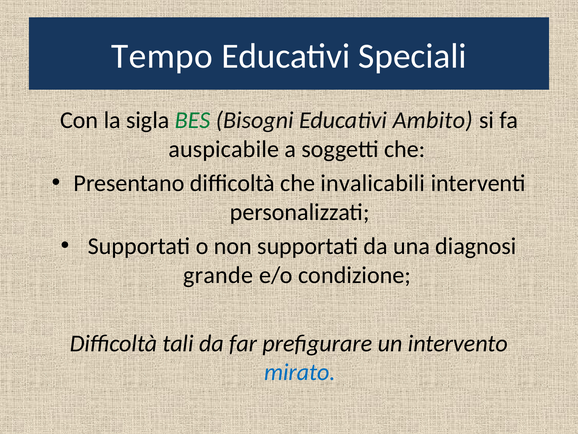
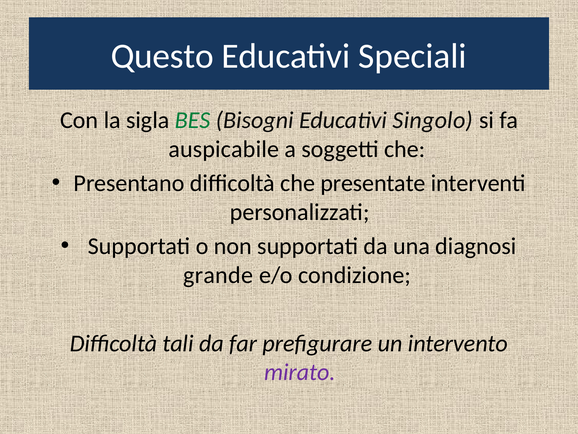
Tempo: Tempo -> Questo (162, 56)
Ambito: Ambito -> Singolo (433, 120)
invalicabili: invalicabili -> presentate (373, 183)
mirato colour: blue -> purple (300, 372)
